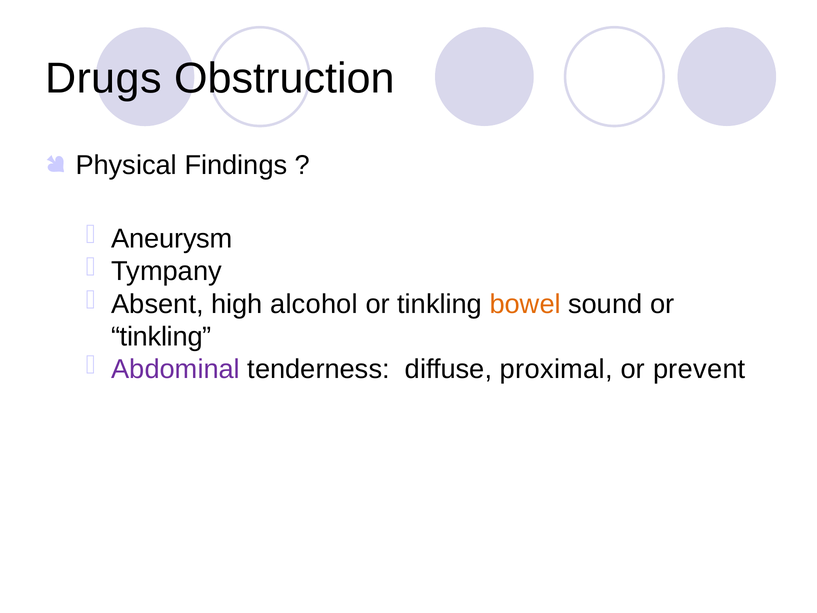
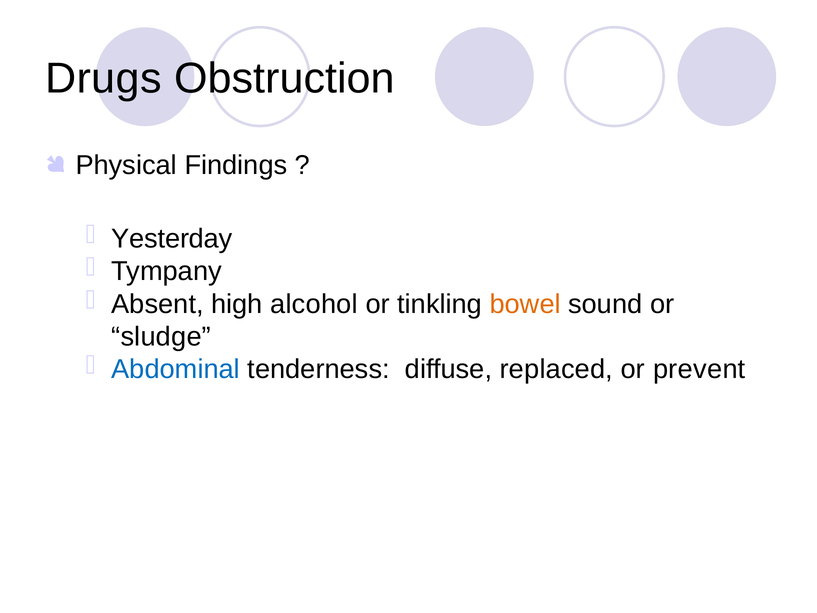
Aneurysm: Aneurysm -> Yesterday (172, 239)
tinkling: tinkling -> sludge (161, 337)
Abdominal colour: purple -> blue (176, 369)
proximal: proximal -> replaced (556, 369)
